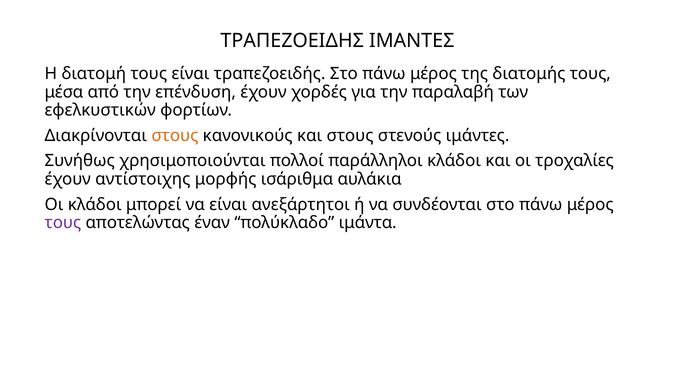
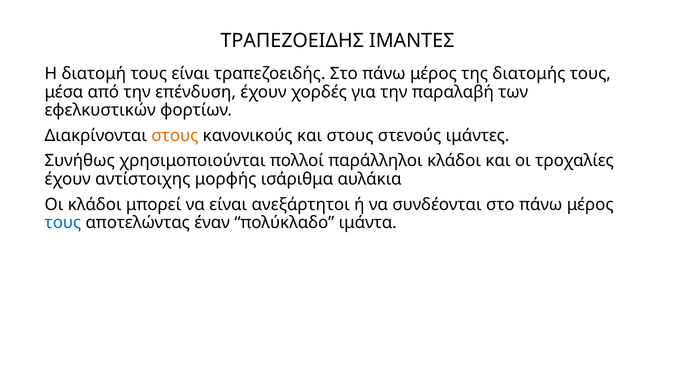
τους colour: purple -> blue (63, 223)
